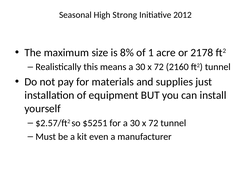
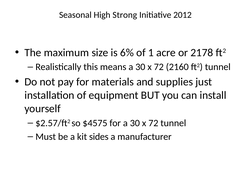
8%: 8% -> 6% (127, 53)
$5251: $5251 -> $4575 (95, 123)
even: even -> sides (99, 137)
